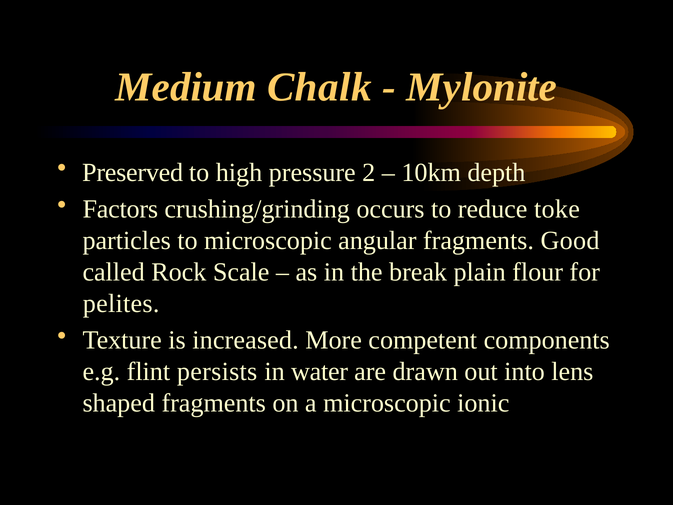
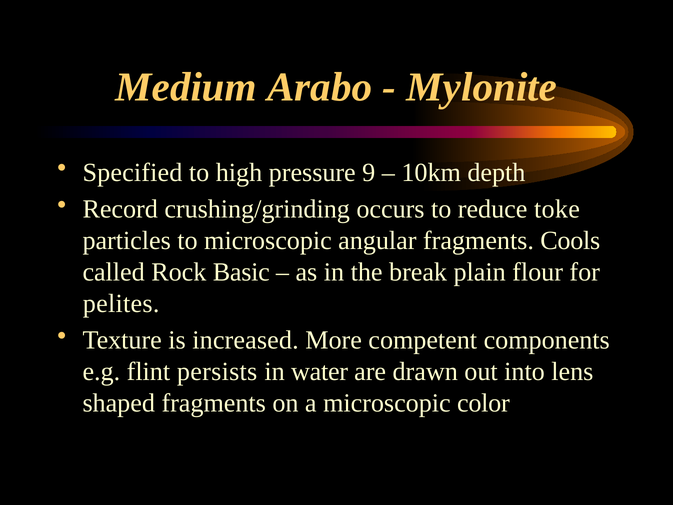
Chalk: Chalk -> Arabo (320, 87)
Preserved: Preserved -> Specified (132, 172)
2: 2 -> 9 (369, 172)
Factors: Factors -> Record (120, 209)
Good: Good -> Cools (570, 240)
Scale: Scale -> Basic (241, 272)
ionic: ionic -> color (483, 403)
